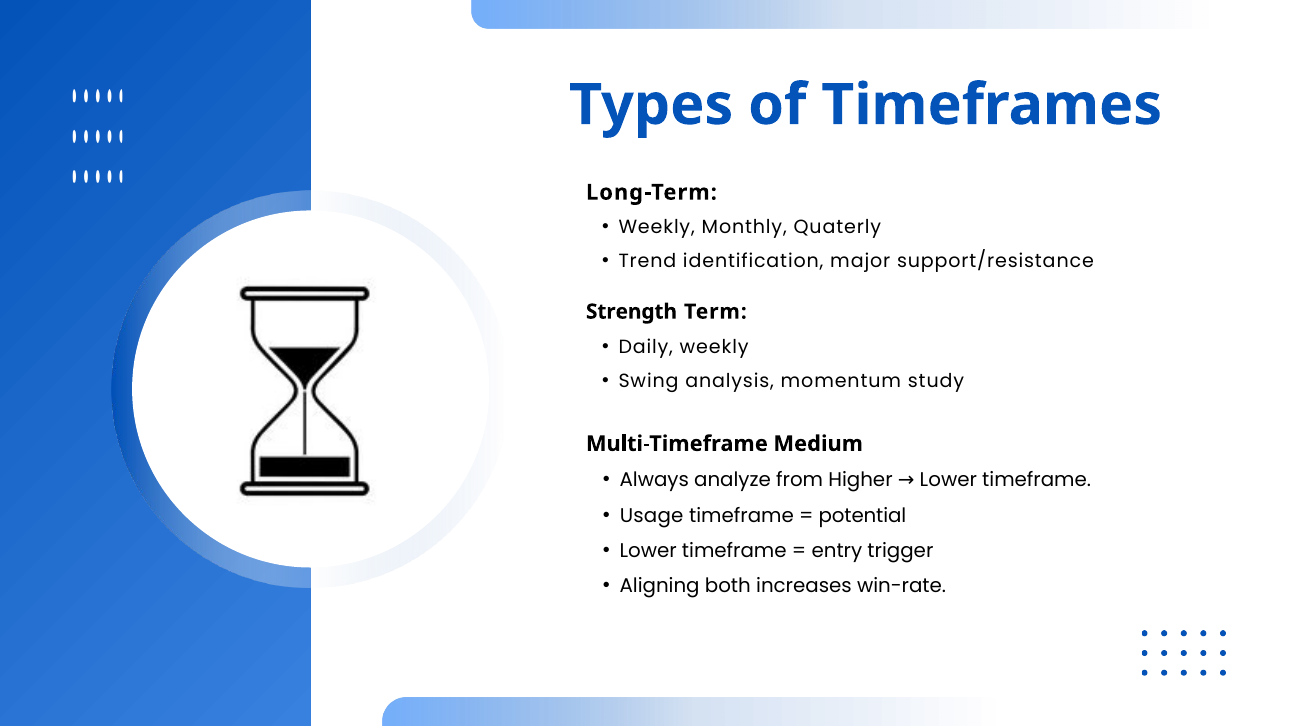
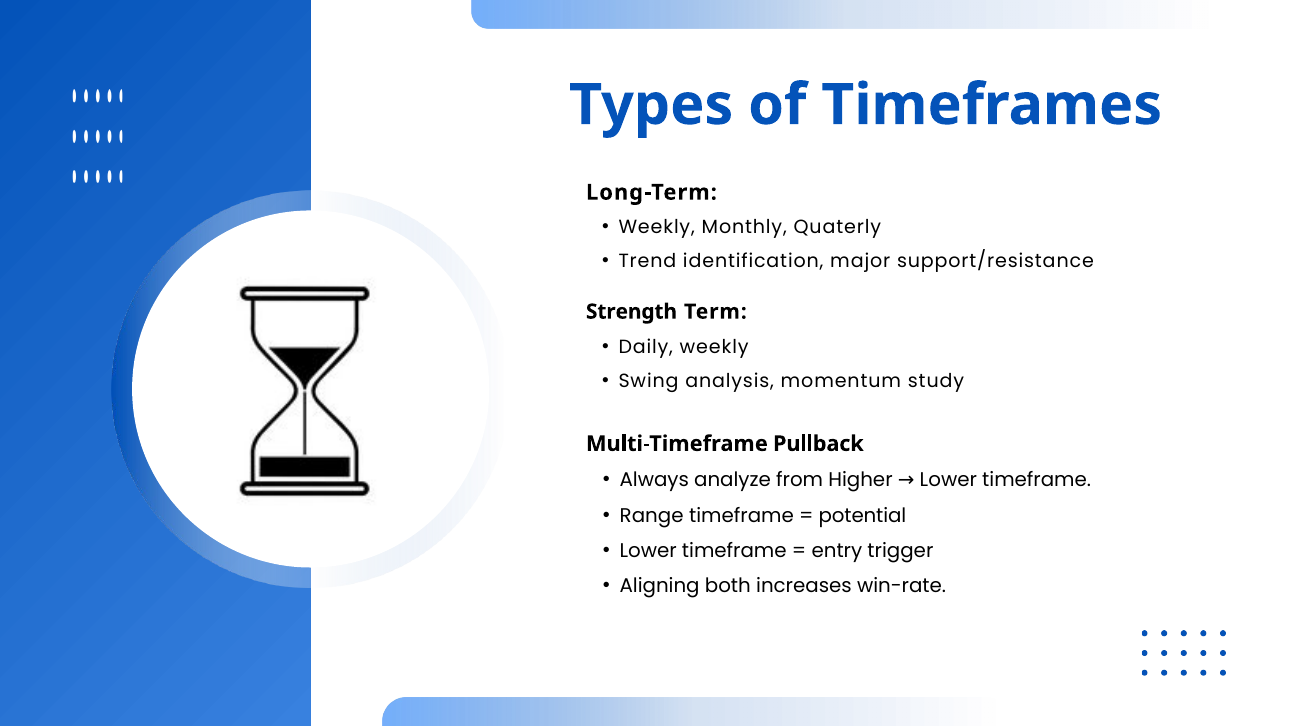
Medium: Medium -> Pullback (818, 444)
Usage: Usage -> Range (652, 516)
